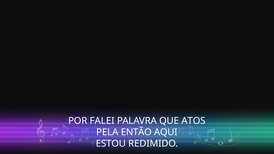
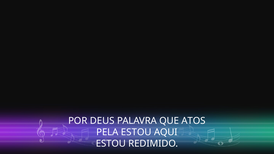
FALEI: FALEI -> DEUS (102, 121)
PELA ENTÃO: ENTÃO -> ESTOU (136, 132)
